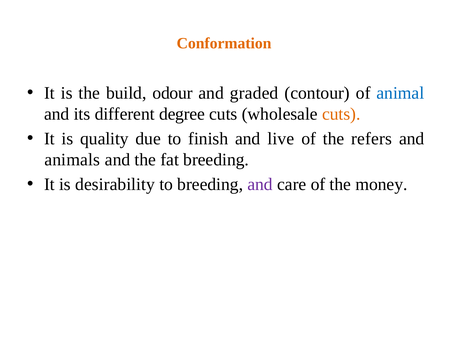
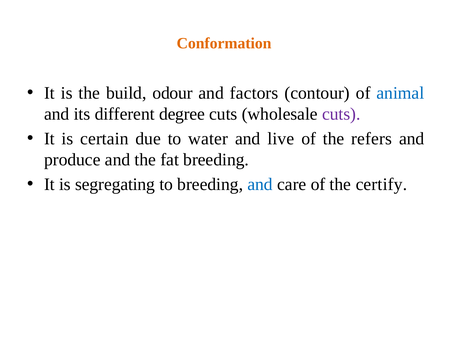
graded: graded -> factors (254, 93)
cuts colour: orange -> purple (341, 114)
quality: quality -> certain (104, 139)
finish: finish -> water (208, 139)
animals: animals -> produce (72, 160)
desirability: desirability -> segregating (115, 184)
and colour: purple -> blue (260, 184)
money: money -> certify (381, 184)
